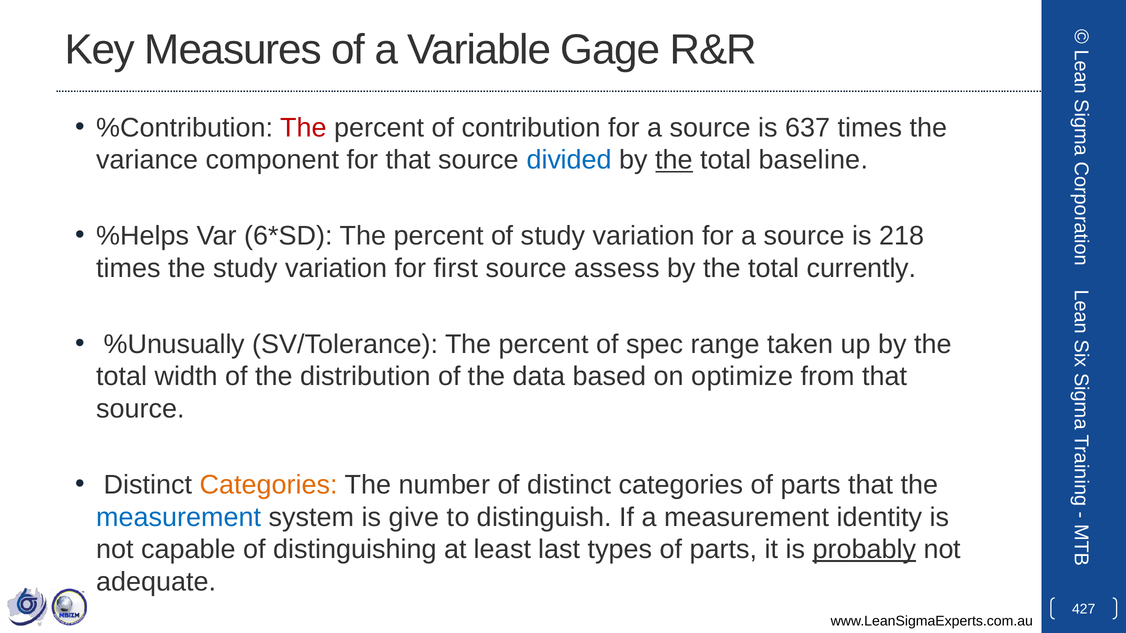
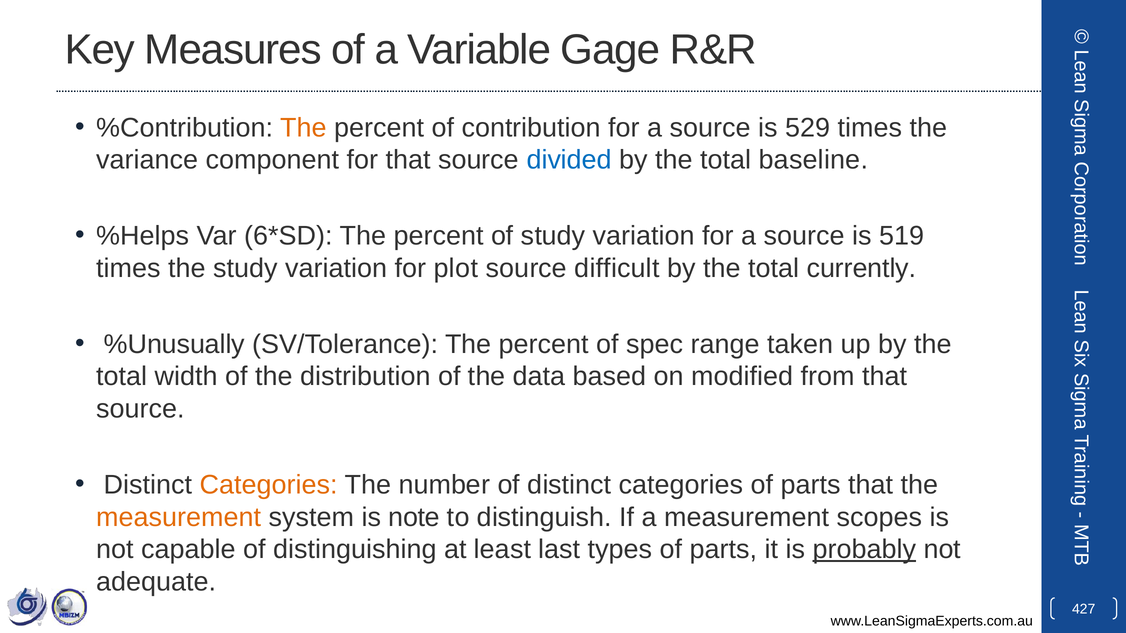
The colour: red -> orange (303, 128)
637: 637 -> 529 (808, 128)
the underline: present -> none (674, 160)
218: 218 -> 519 (902, 236)
first: first -> plot (456, 268)
assess: assess -> difficult (617, 268)
optimize: optimize -> modified (742, 377)
measurement colour: blue -> orange (179, 517)
give: give -> note (414, 517)
identity: identity -> scopes (879, 517)
